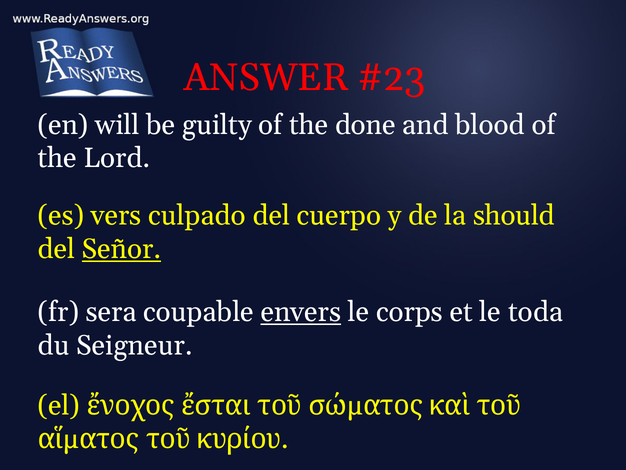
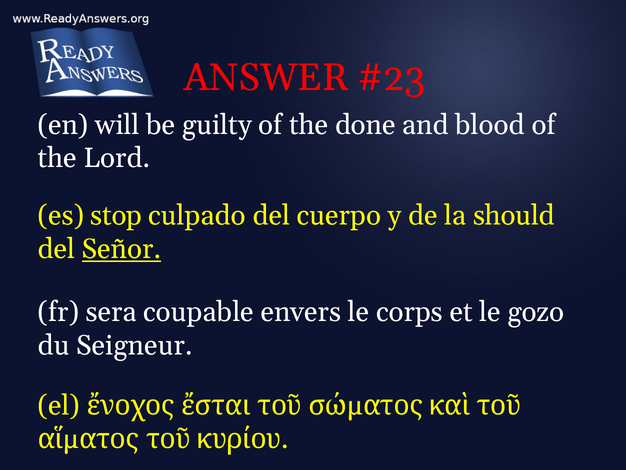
vers: vers -> stop (116, 215)
envers underline: present -> none (301, 312)
toda: toda -> gozo (536, 312)
